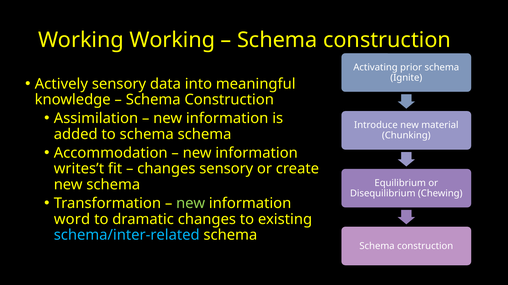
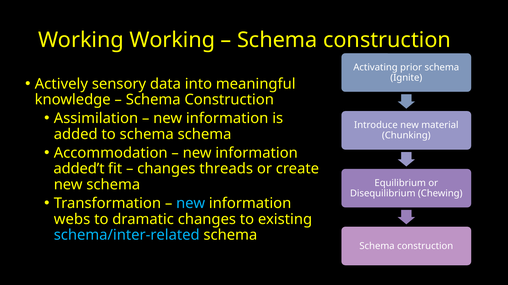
writes’t: writes’t -> added’t (79, 169)
changes sensory: sensory -> threads (226, 169)
new colour: light green -> light blue (191, 204)
word: word -> webs (72, 220)
